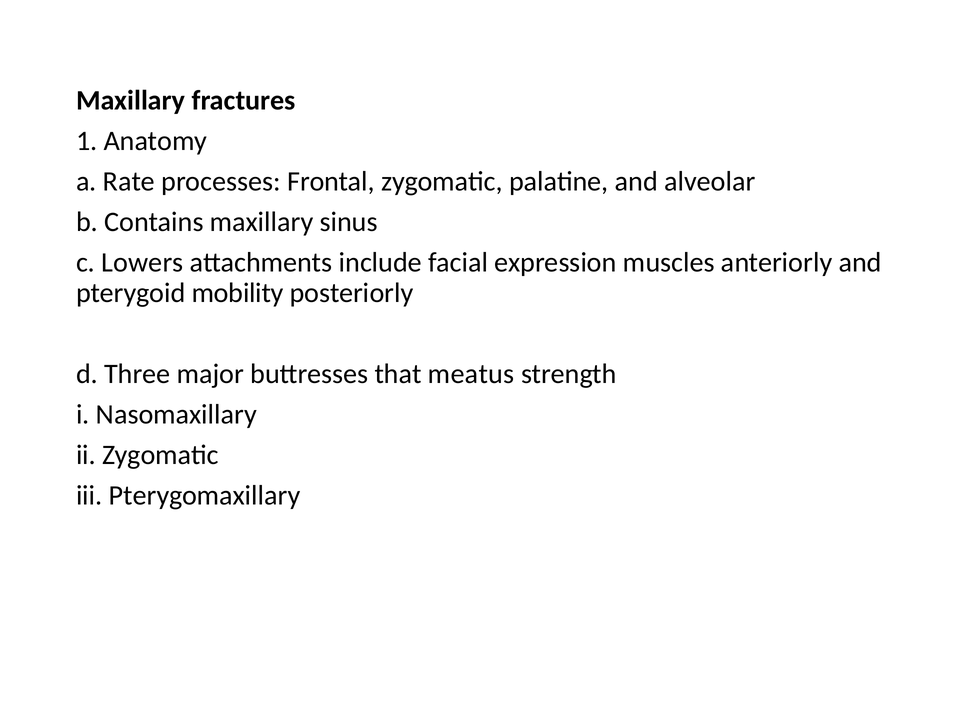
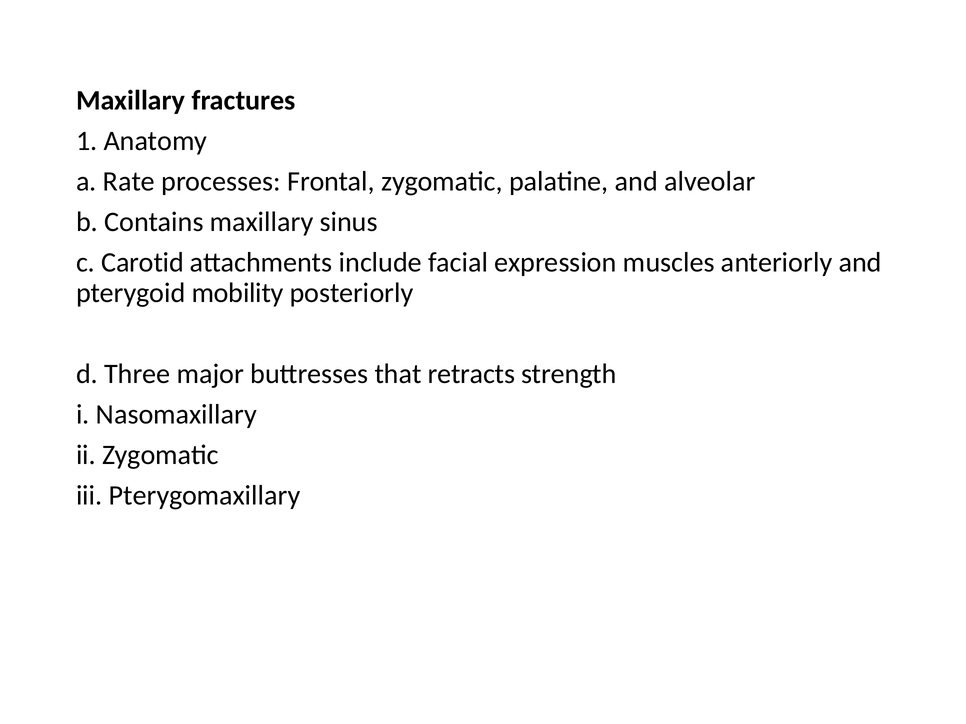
Lowers: Lowers -> Carotid (143, 263)
meatus: meatus -> retracts (471, 374)
